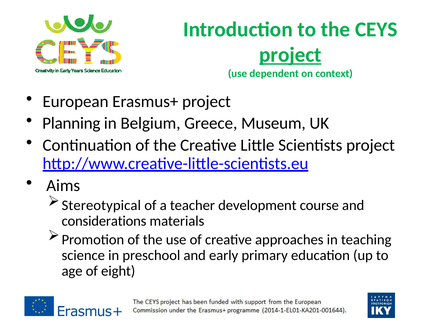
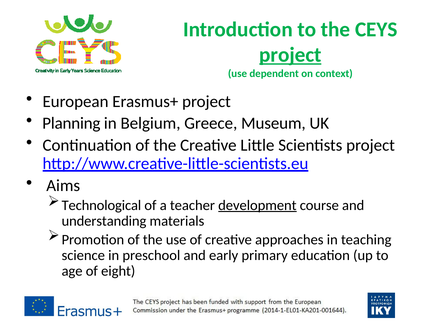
Stereotypical: Stereotypical -> Technological (101, 205)
development underline: none -> present (257, 205)
considerations: considerations -> understanding (104, 221)
